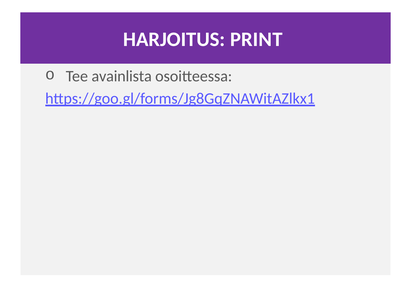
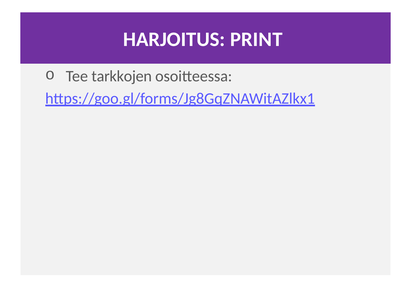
avainlista: avainlista -> tarkkojen (122, 76)
